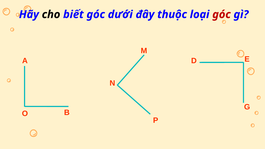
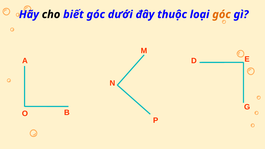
góc colour: red -> orange (221, 14)
